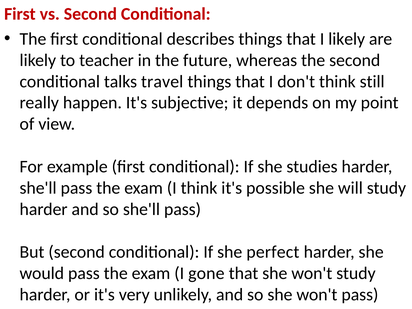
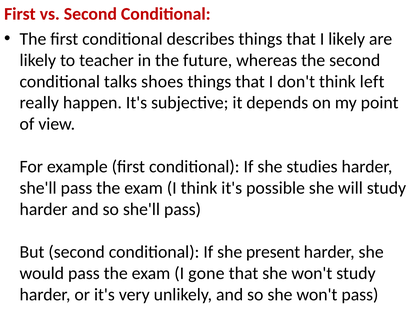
travel: travel -> shoes (162, 82)
still: still -> left (372, 82)
perfect: perfect -> present (273, 252)
